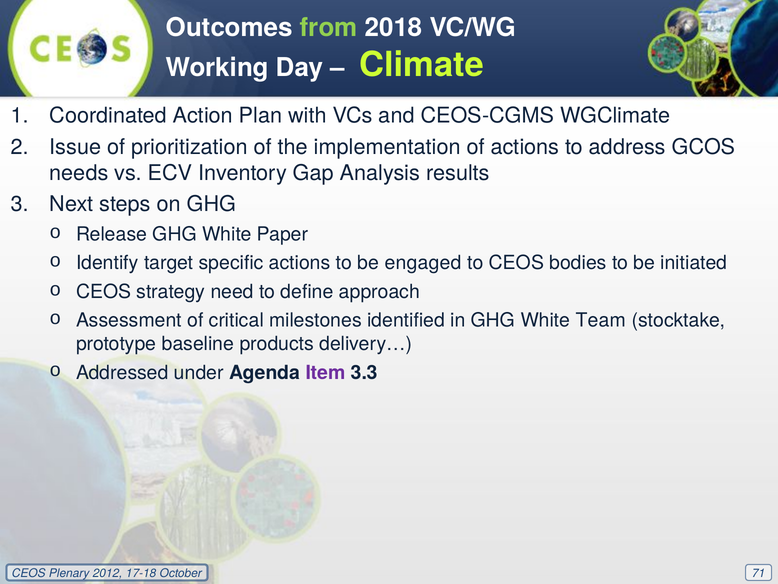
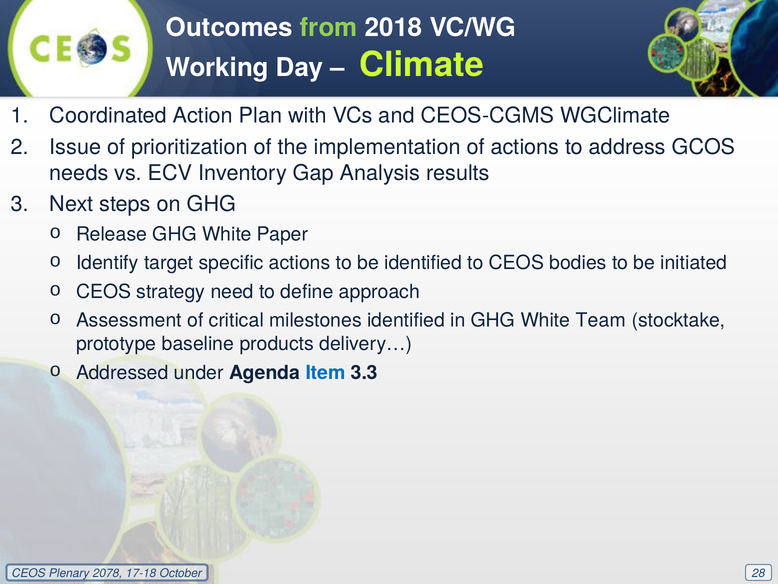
be engaged: engaged -> identified (423, 263)
Item colour: purple -> blue (326, 372)
2012: 2012 -> 2078 (108, 573)
71: 71 -> 28 (759, 573)
